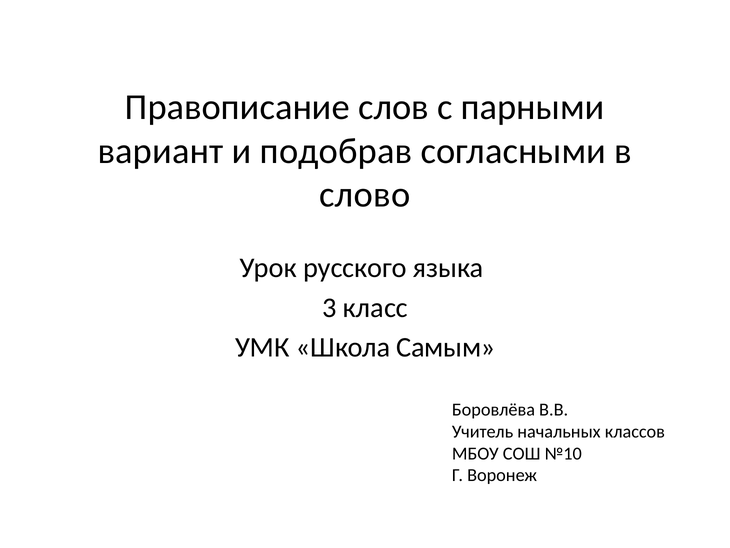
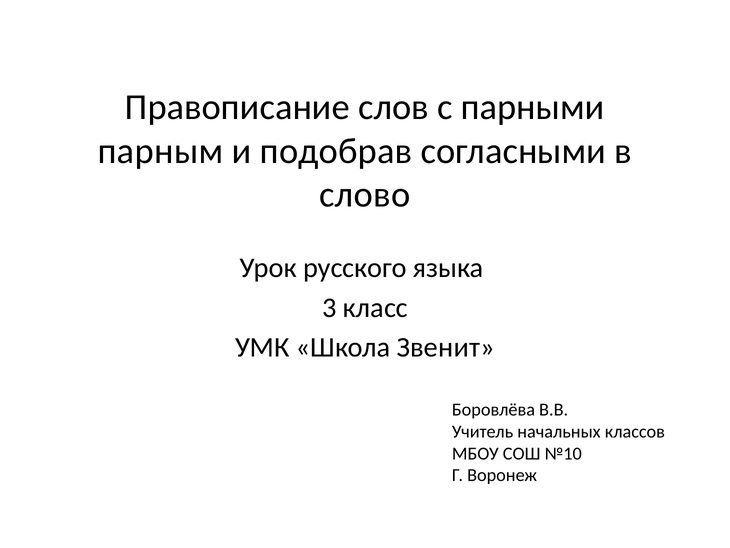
вариант: вариант -> парным (160, 151)
Самым: Самым -> Звенит (446, 347)
